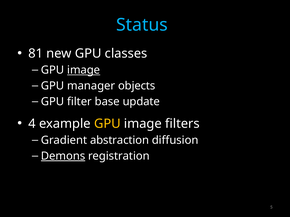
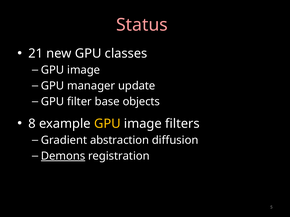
Status colour: light blue -> pink (142, 25)
81: 81 -> 21 (36, 54)
image underline: present -> none (84, 70)
objects: objects -> update (137, 86)
update: update -> objects (141, 102)
4: 4 -> 8 (32, 124)
